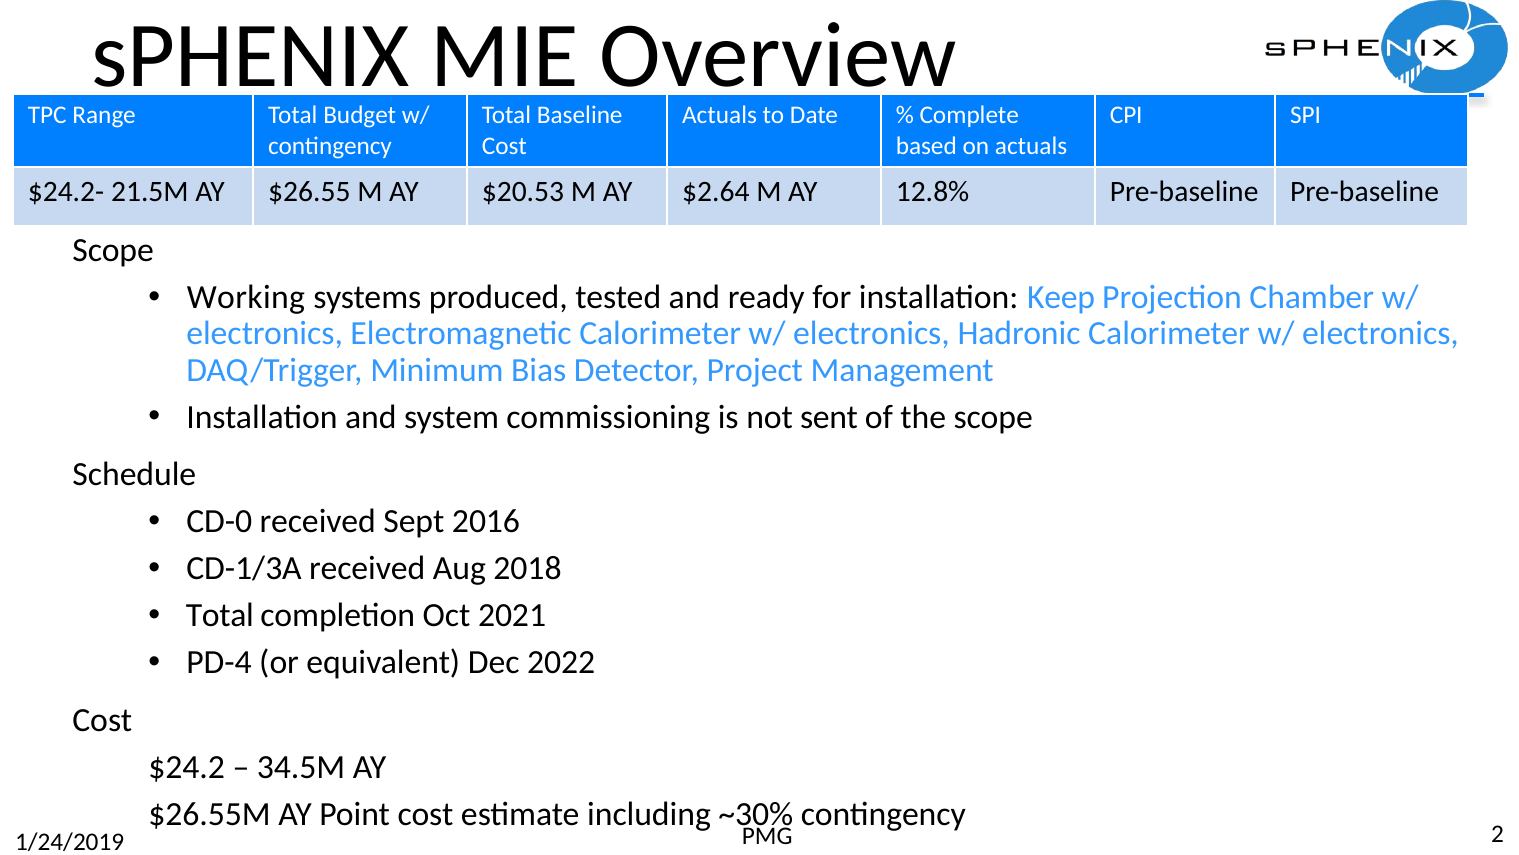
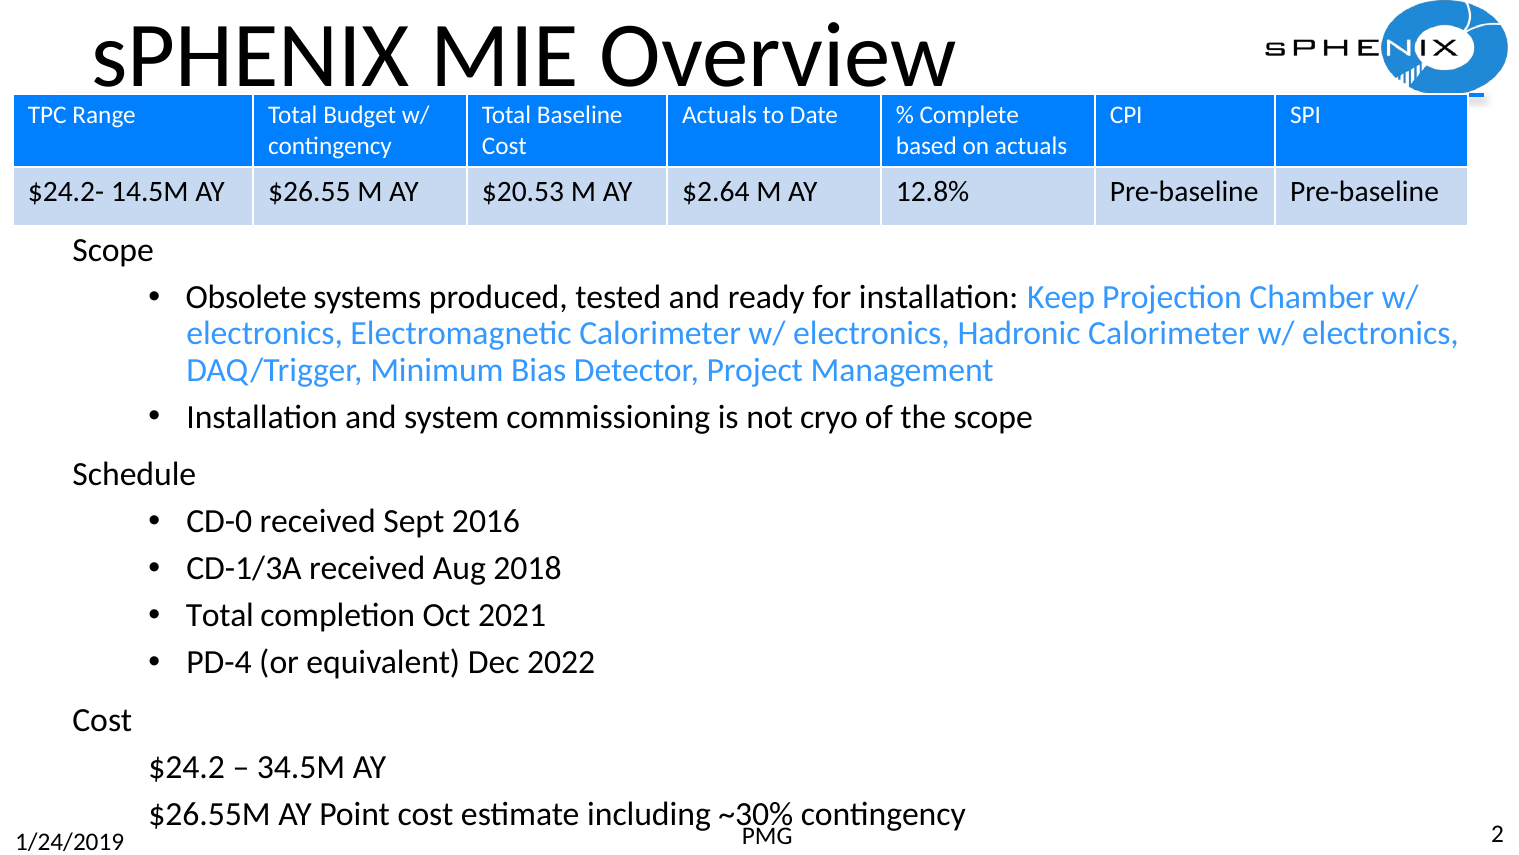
21.5M: 21.5M -> 14.5M (150, 191)
Working: Working -> Obsolete (246, 297)
sent: sent -> cryo (829, 417)
